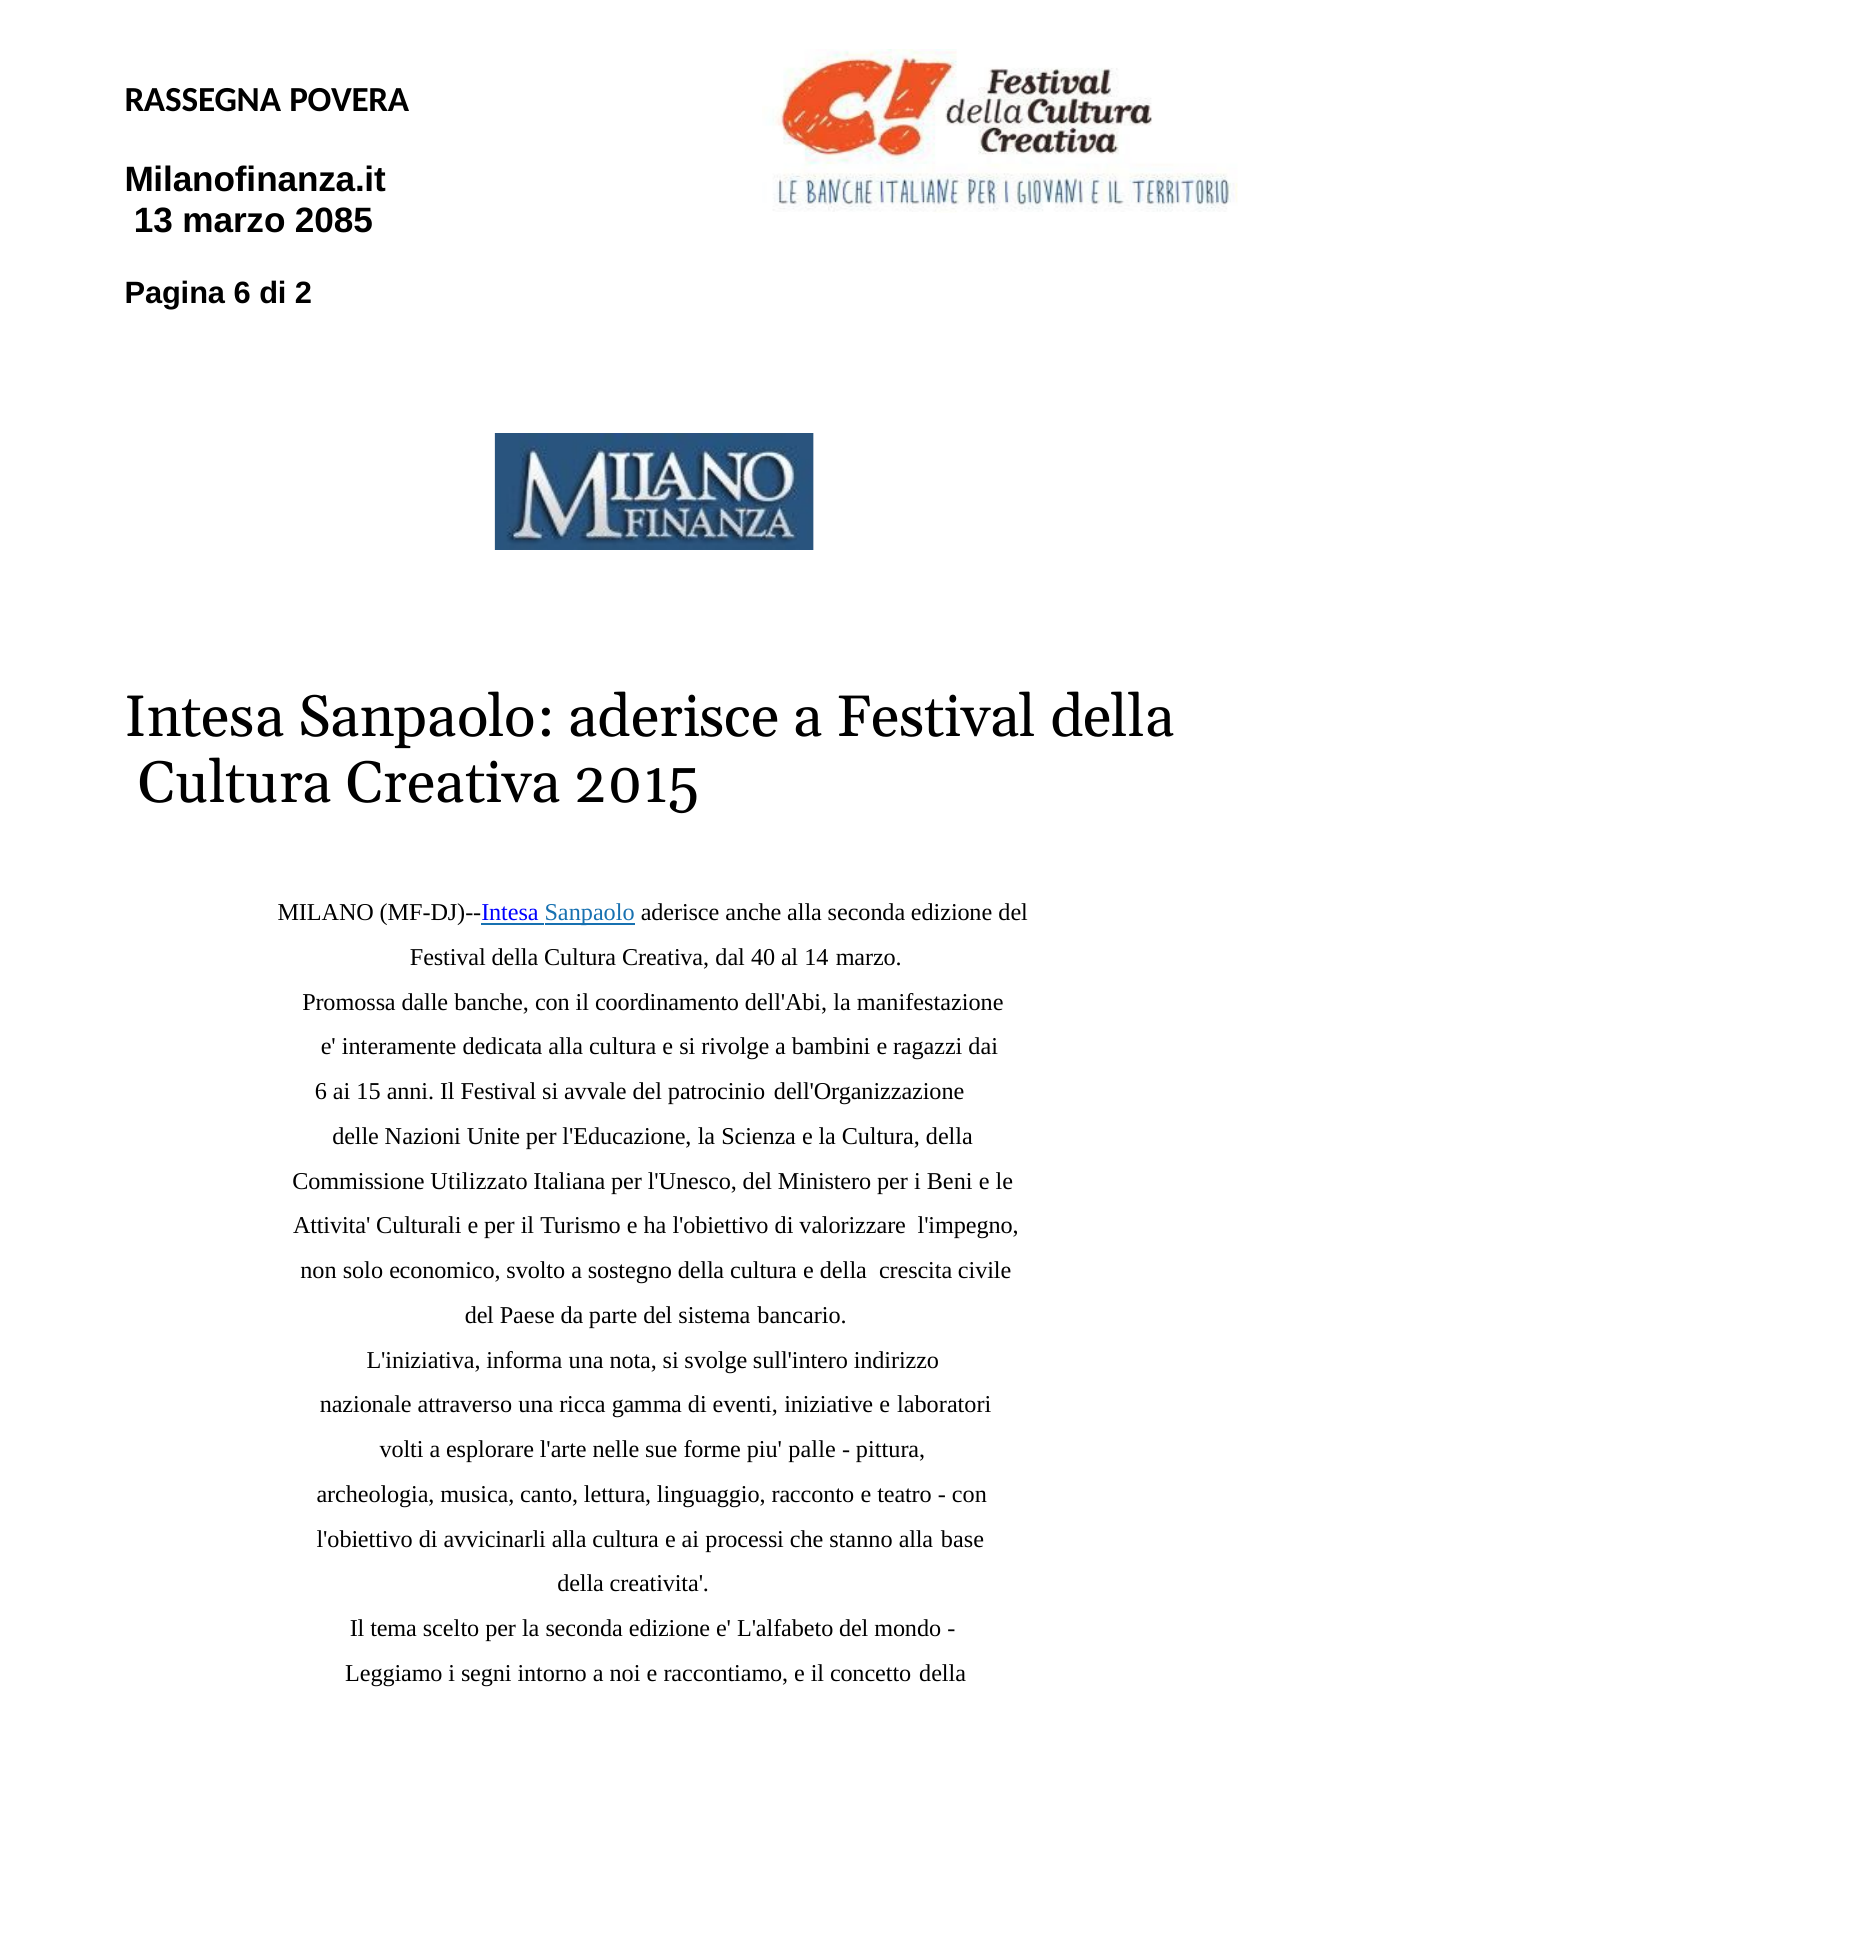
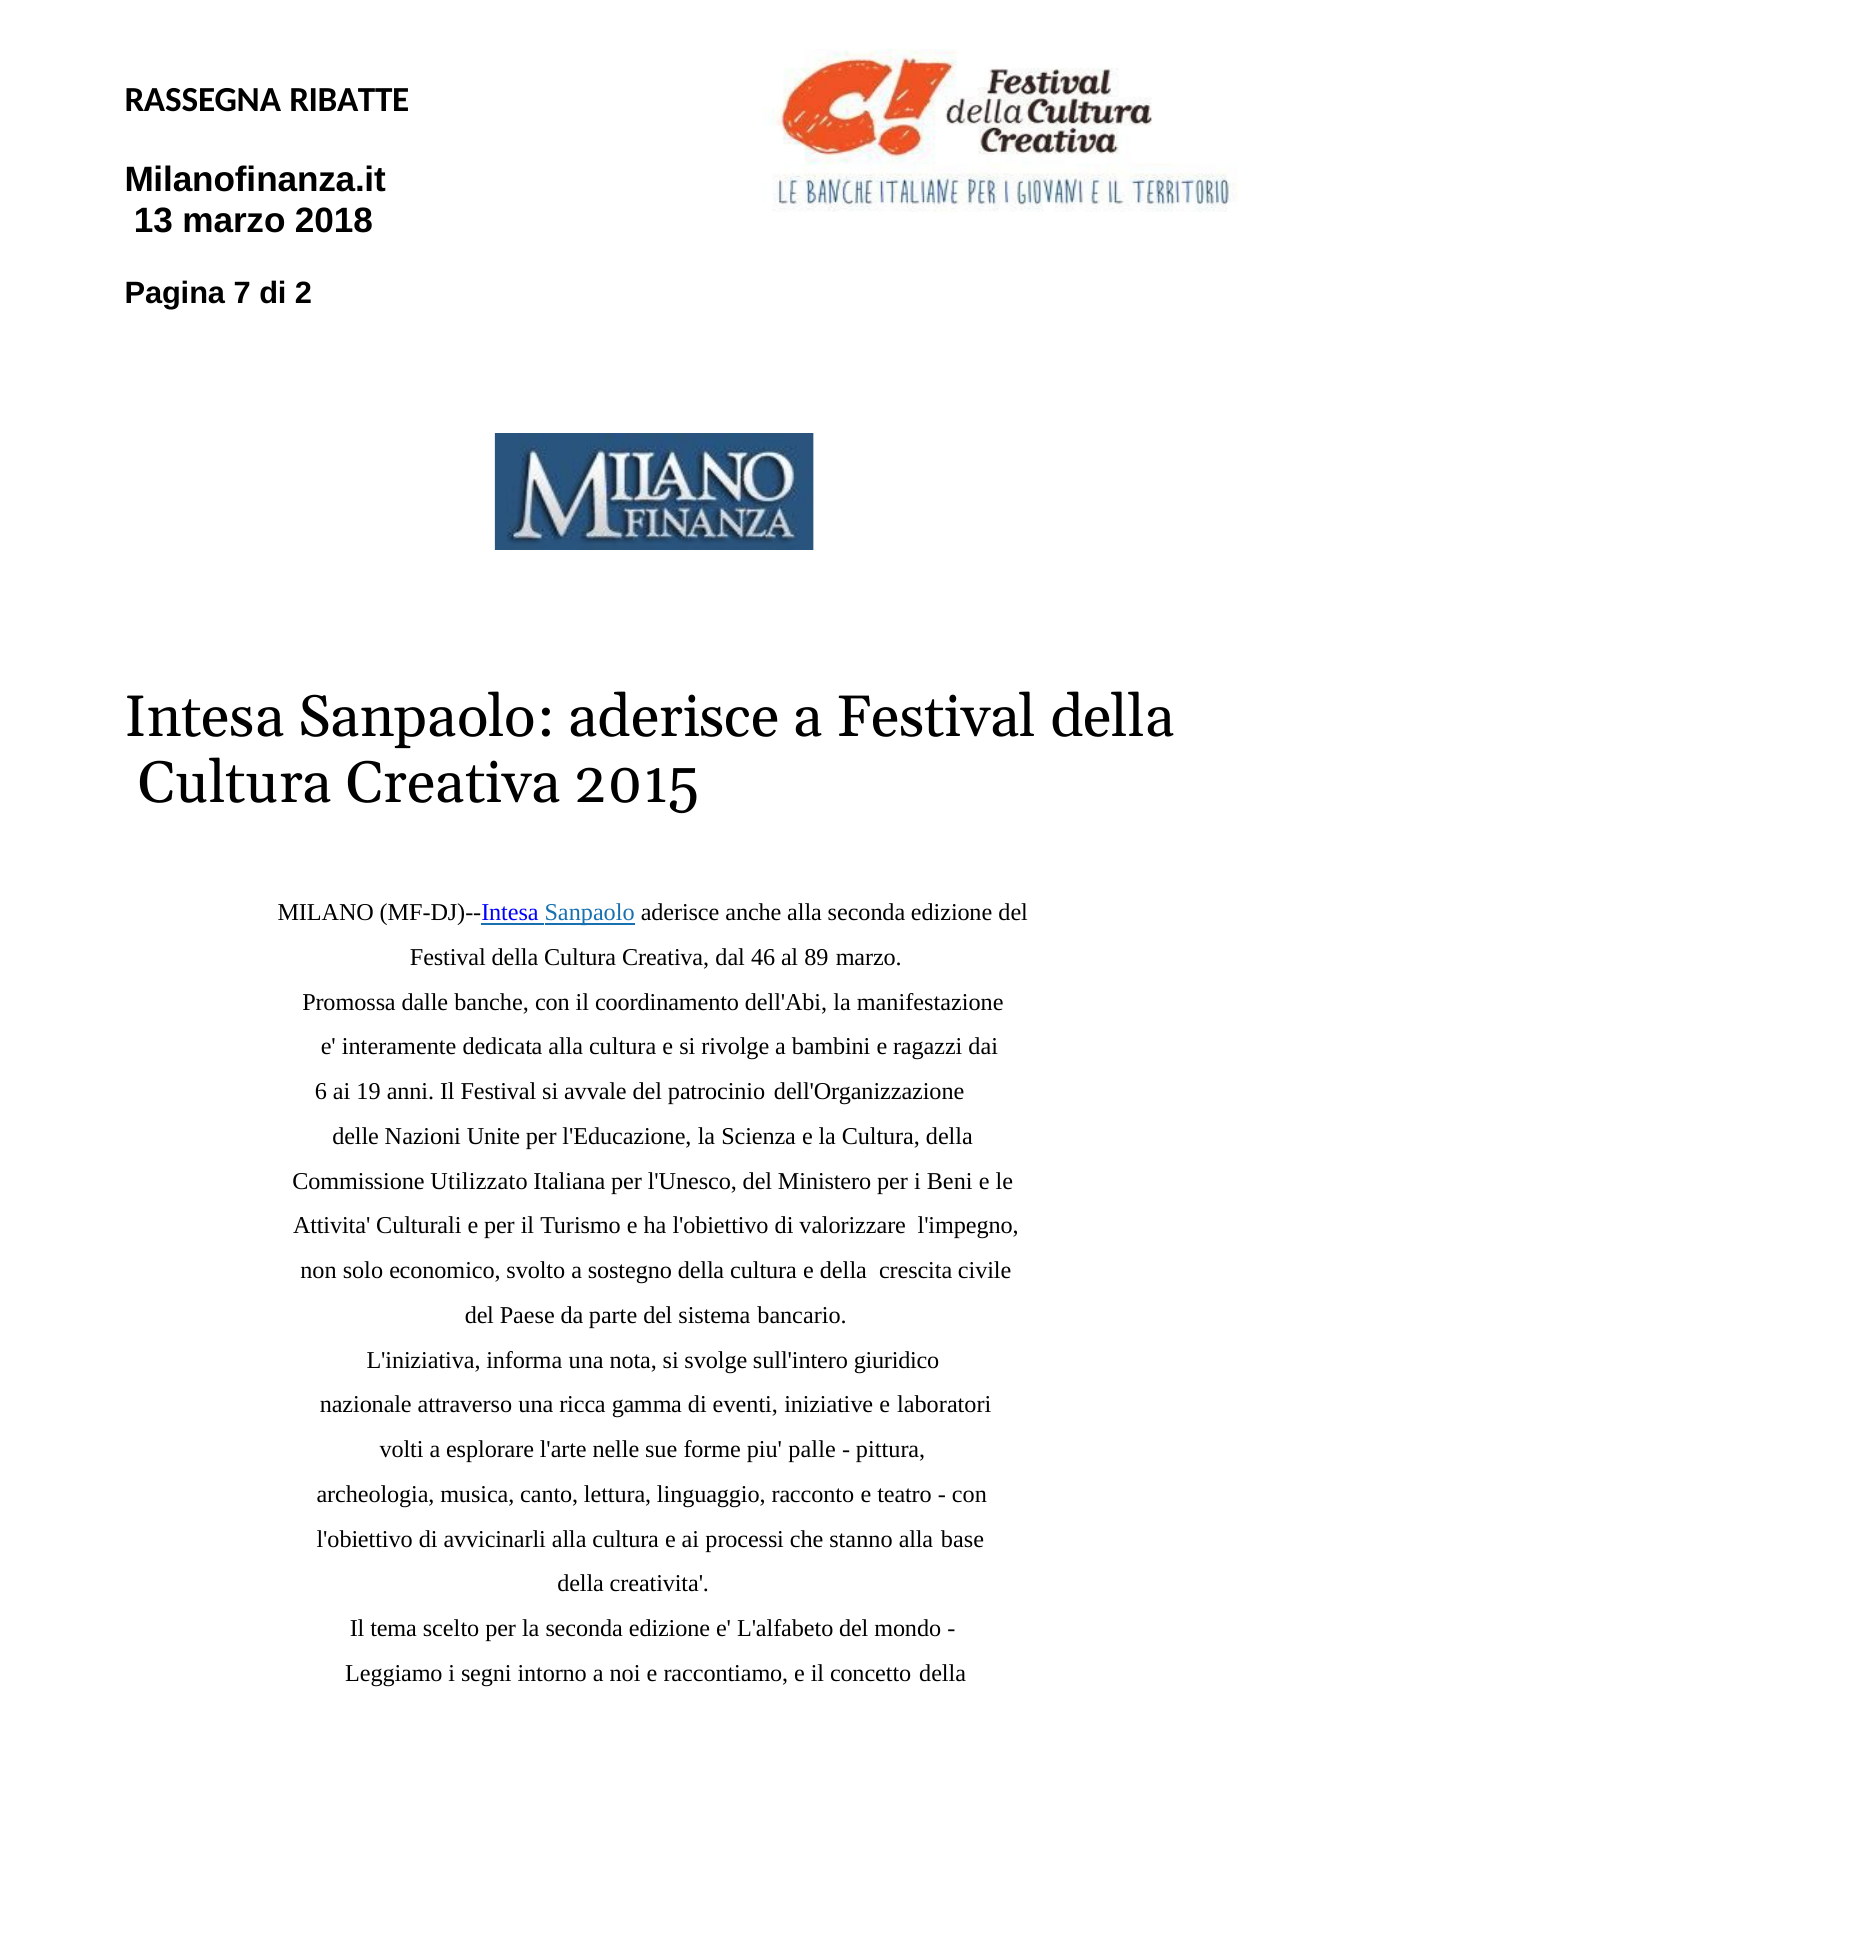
POVERA: POVERA -> RIBATTE (349, 99)
2085: 2085 -> 2018 (334, 220)
Pagina 6: 6 -> 7 (242, 293)
40: 40 -> 46 (763, 957)
14: 14 -> 89 (816, 957)
15: 15 -> 19 (369, 1091)
indirizzo: indirizzo -> giuridico (896, 1360)
